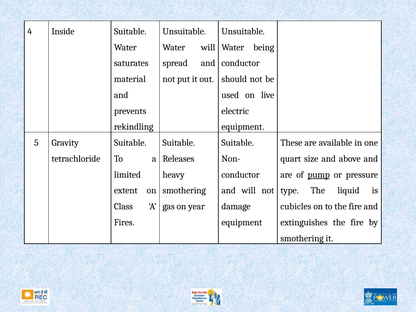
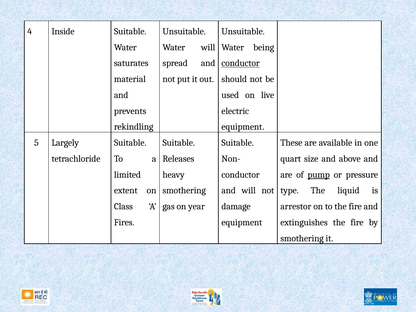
conductor underline: none -> present (241, 63)
Gravity: Gravity -> Largely (65, 143)
cubicles: cubicles -> arrestor (296, 207)
